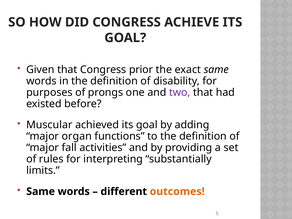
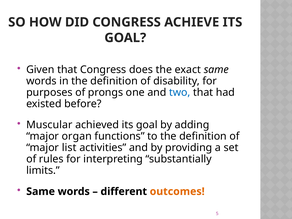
prior: prior -> does (141, 70)
two colour: purple -> blue (180, 92)
fall: fall -> list (69, 148)
